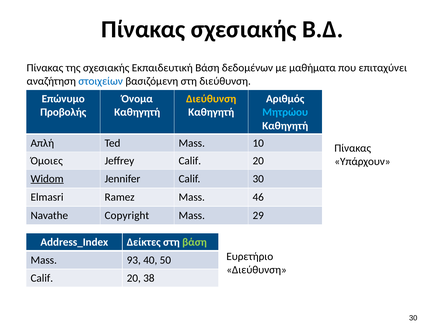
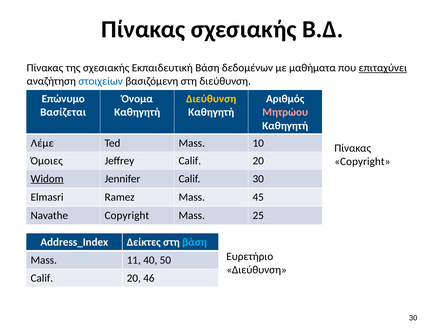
επιταχύνει underline: none -> present (383, 68)
Προβολής: Προβολής -> Βασίζεται (63, 112)
Μητρώου colour: light blue -> pink (285, 112)
Απλή: Απλή -> Λέμε (42, 143)
Υπάρχουν: Υπάρχουν -> Copyright (362, 161)
46: 46 -> 45 (258, 197)
29: 29 -> 25 (258, 215)
βάση colour: light green -> light blue (195, 242)
93: 93 -> 11 (134, 260)
38: 38 -> 46 (149, 278)
